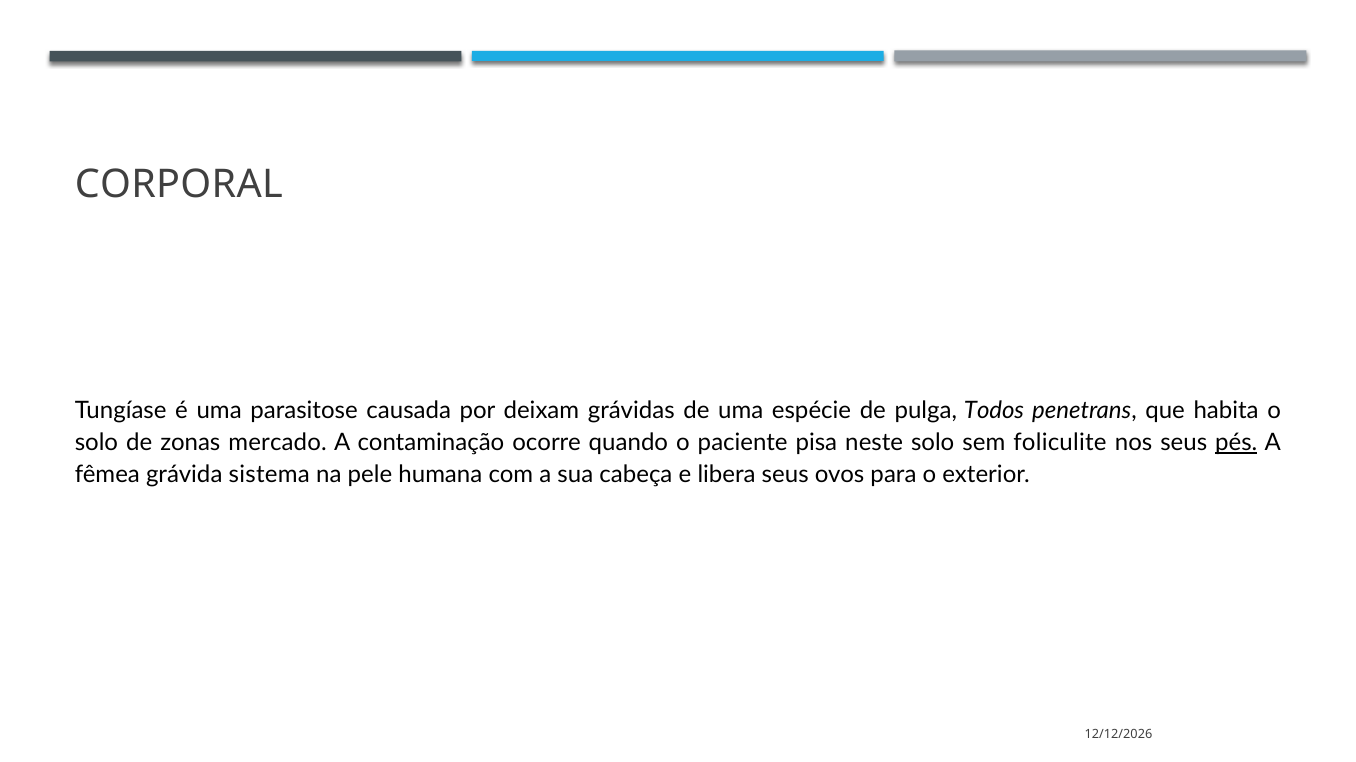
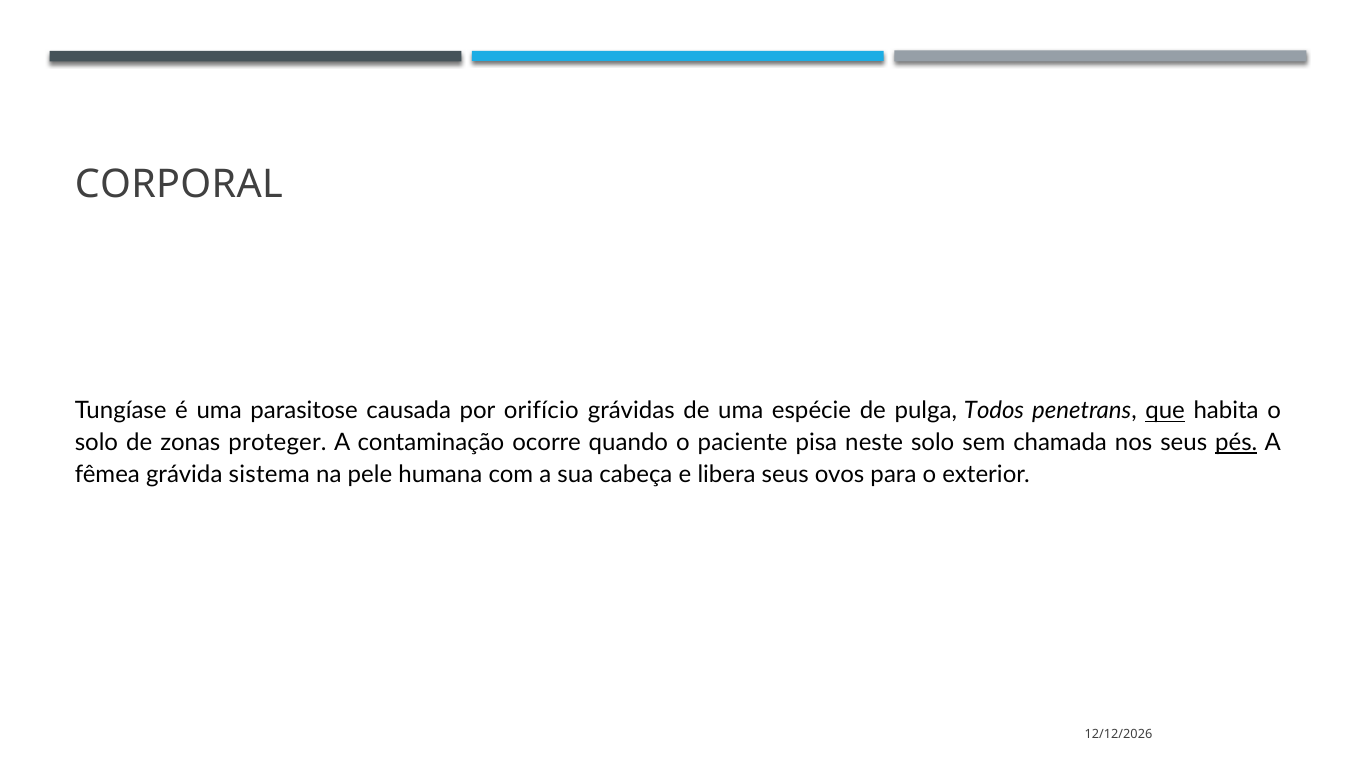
deixam: deixam -> orifício (541, 411)
que underline: none -> present (1165, 411)
mercado: mercado -> proteger (278, 443)
foliculite: foliculite -> chamada (1060, 443)
